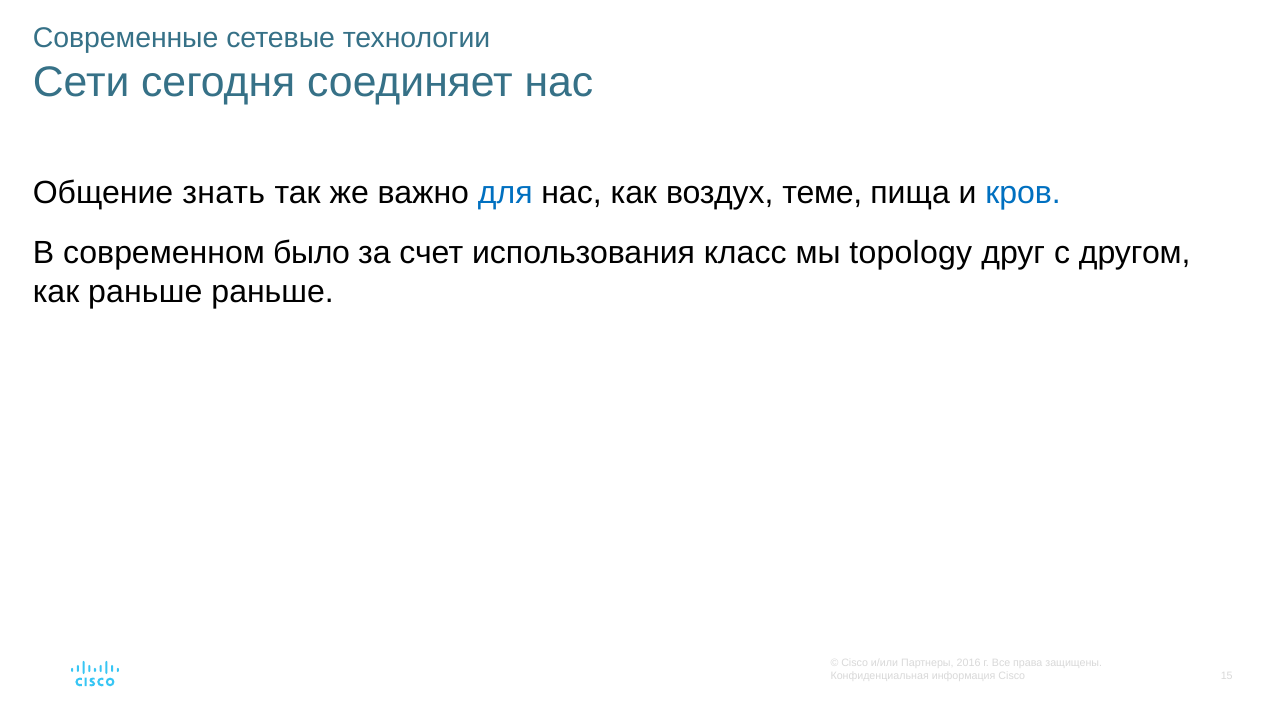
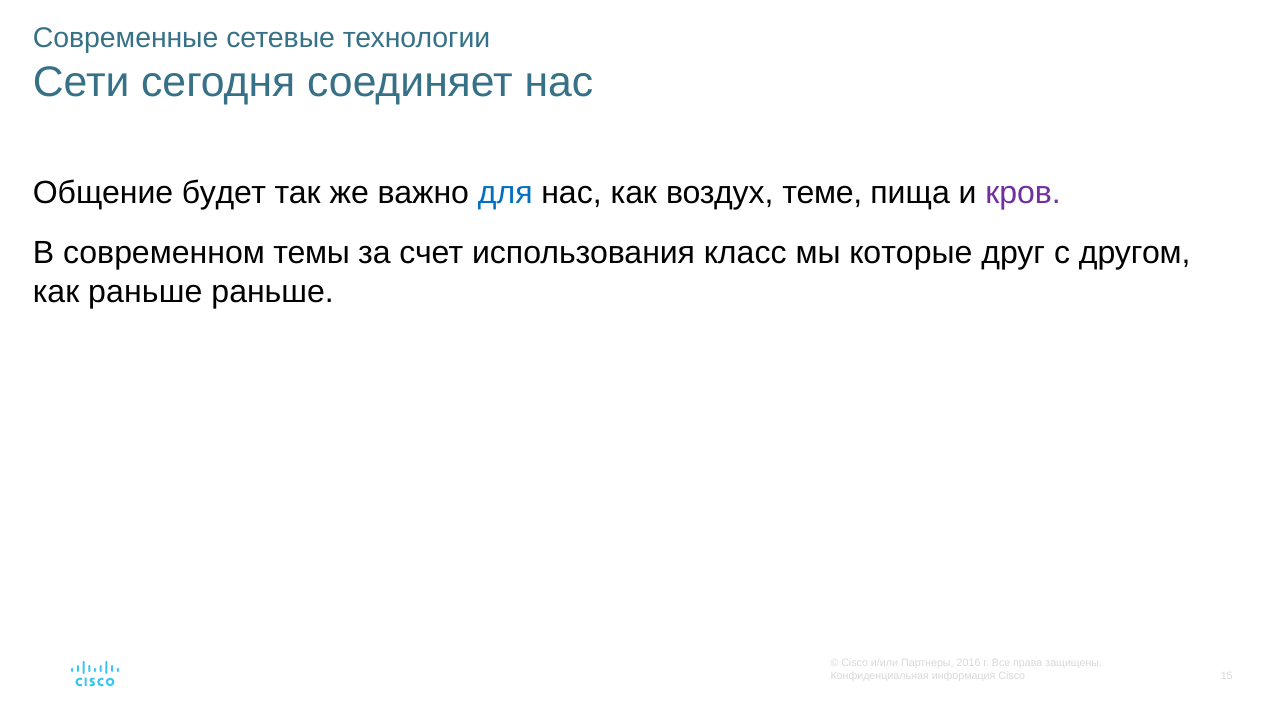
знать: знать -> будет (224, 193)
кров colour: blue -> purple (1023, 193)
было: было -> темы (312, 253)
topology: topology -> которые (911, 253)
